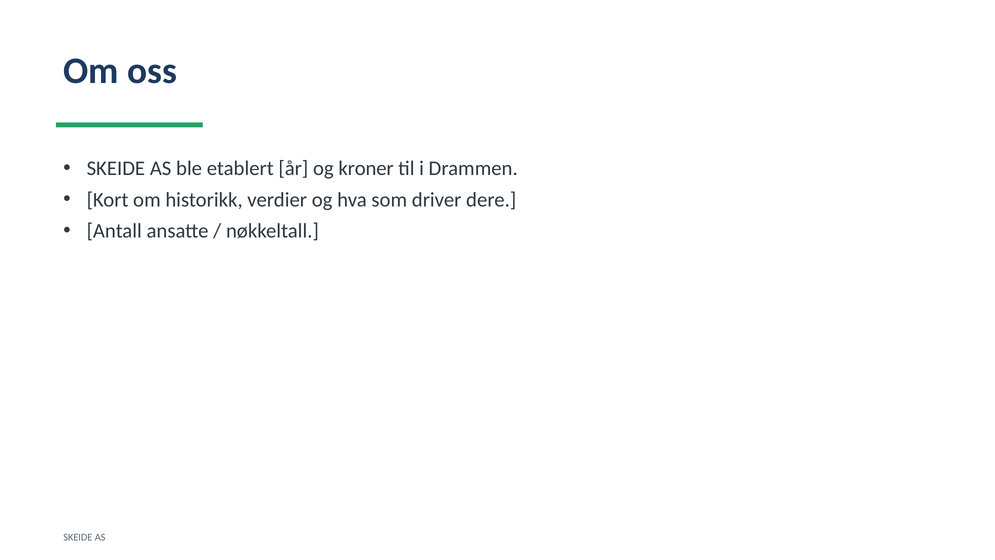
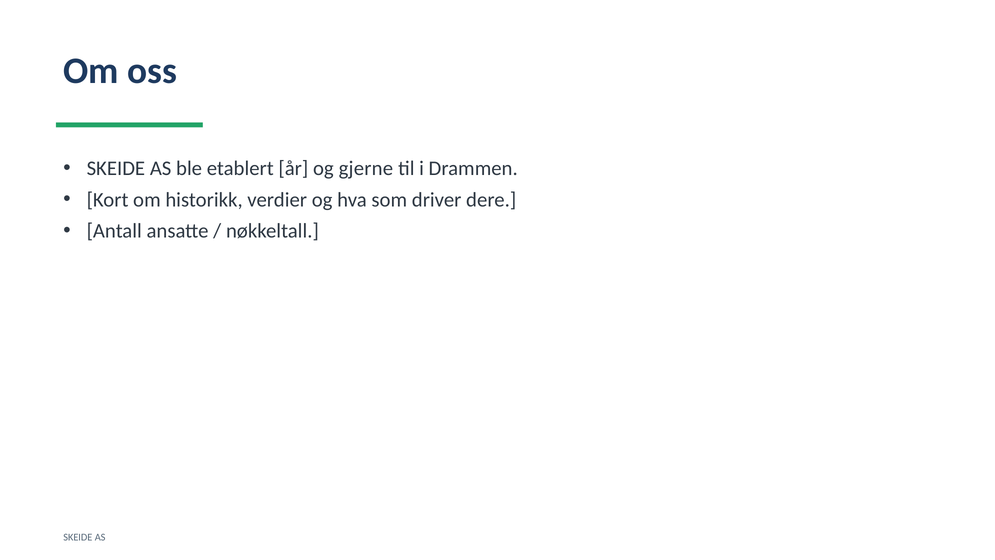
kroner: kroner -> gjerne (366, 169)
